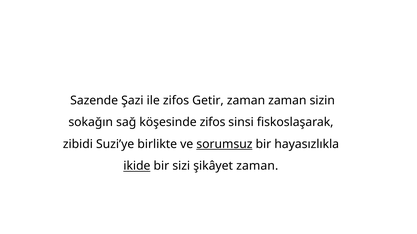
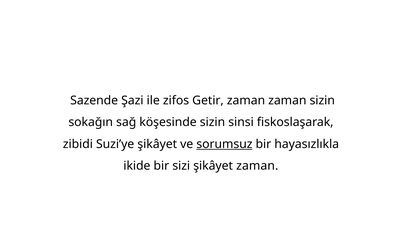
köşesinde zifos: zifos -> sizin (212, 123)
Suzi’ye birlikte: birlikte -> şikâyet (157, 144)
ikide underline: present -> none (137, 166)
